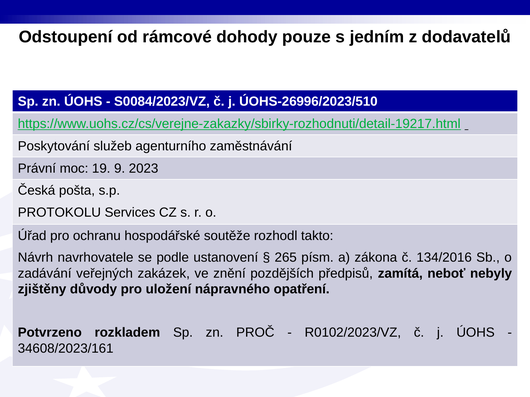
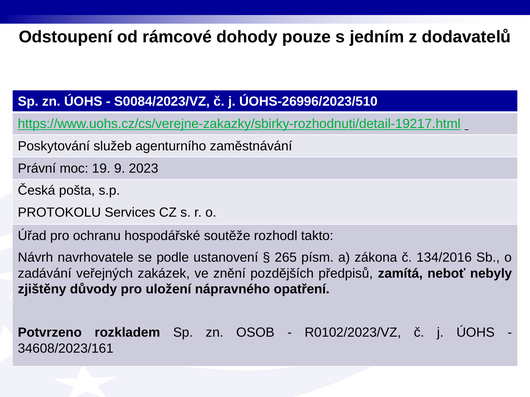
PROČ: PROČ -> OSOB (255, 333)
